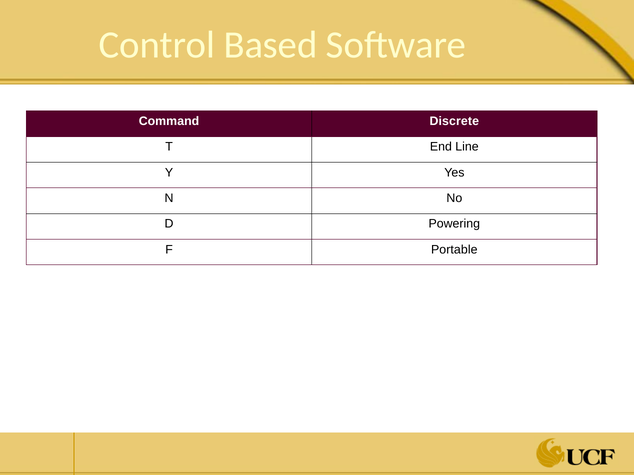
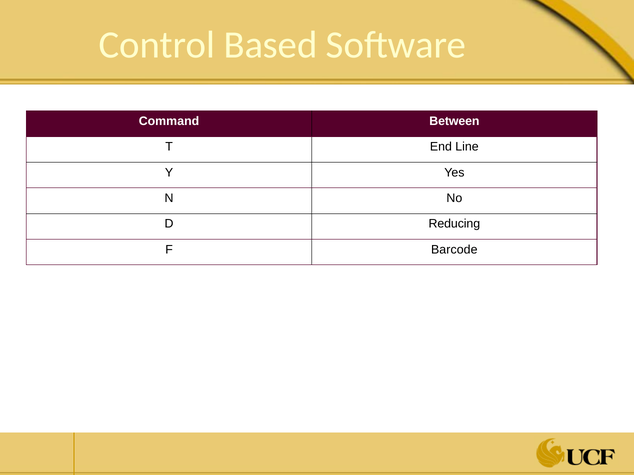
Discrete: Discrete -> Between (454, 121)
Powering: Powering -> Reducing (454, 224)
Portable: Portable -> Barcode (454, 250)
